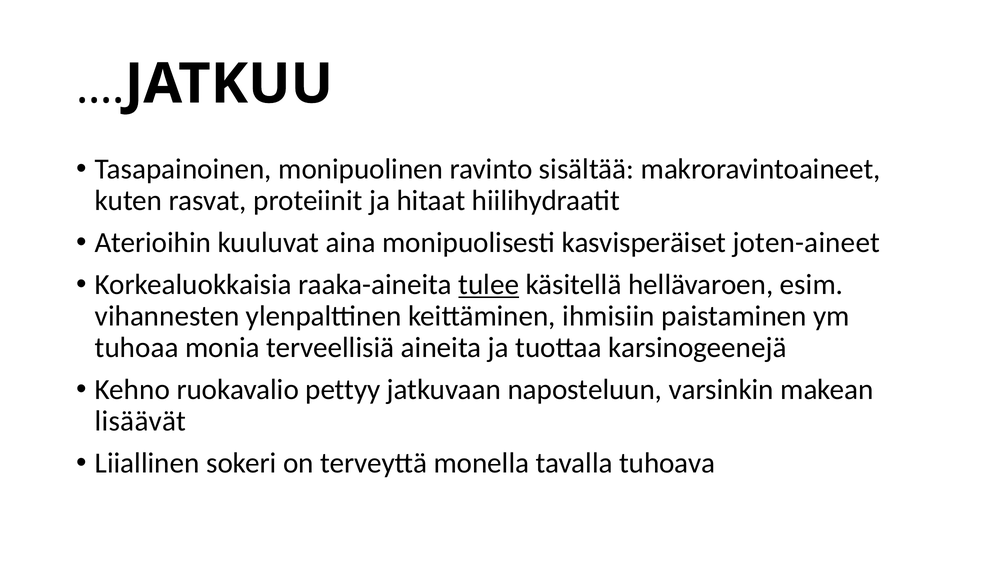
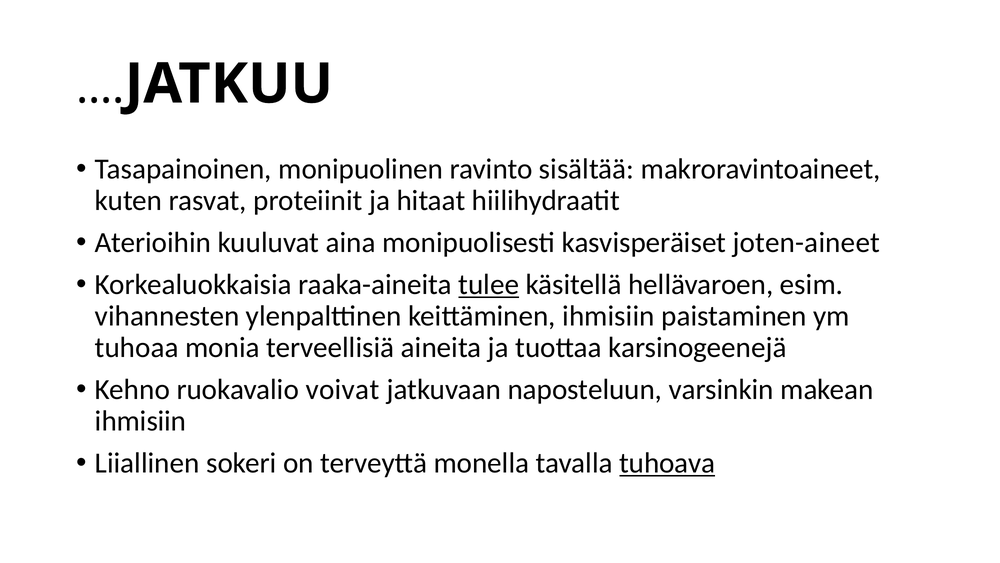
pettyy: pettyy -> voivat (343, 389)
lisäävät: lisäävät -> ihmisiin (141, 421)
tuhoava underline: none -> present (667, 463)
